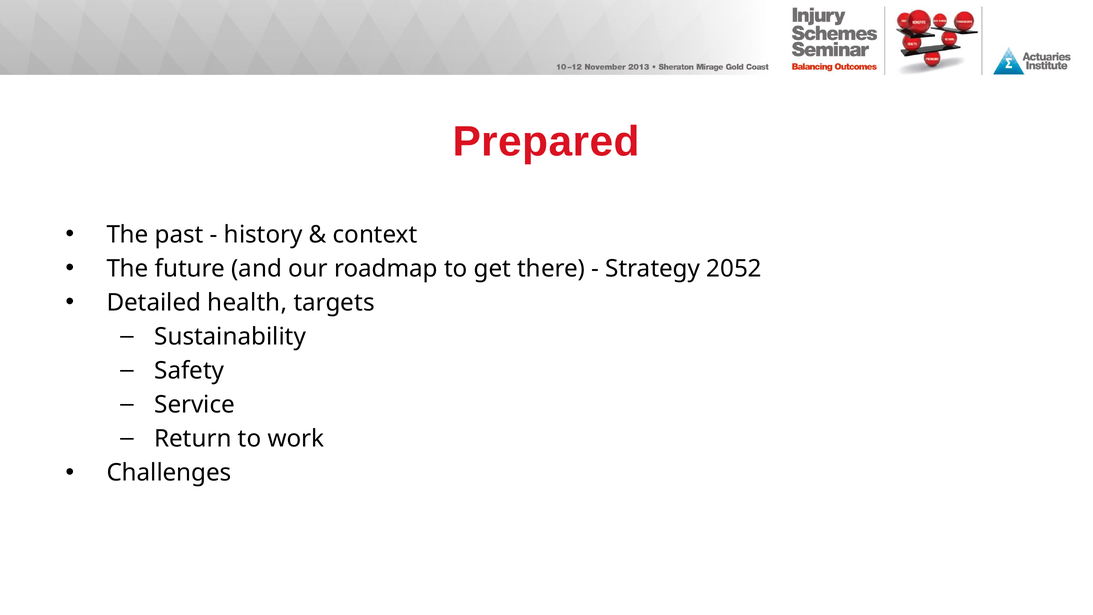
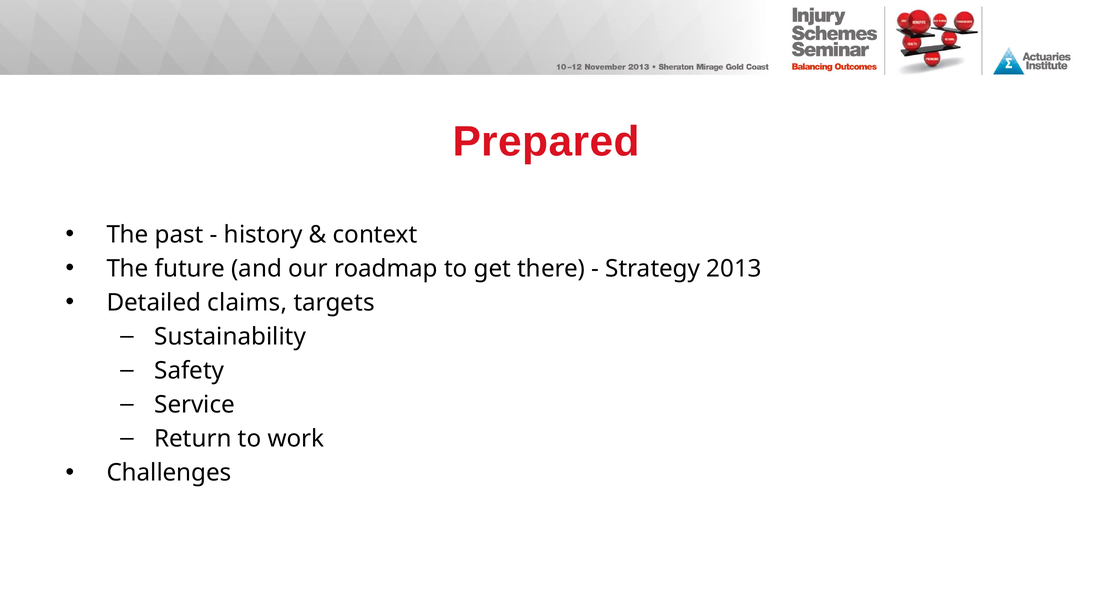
2052: 2052 -> 2013 (734, 269)
health: health -> claims (247, 303)
